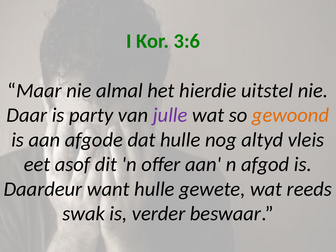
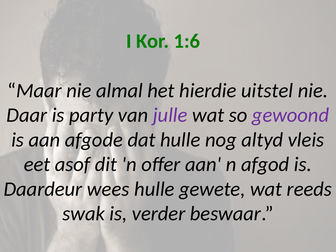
3:6: 3:6 -> 1:6 (187, 41)
gewoond colour: orange -> purple (291, 115)
want: want -> wees (108, 189)
